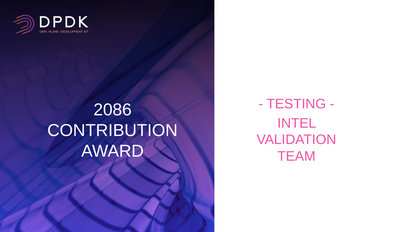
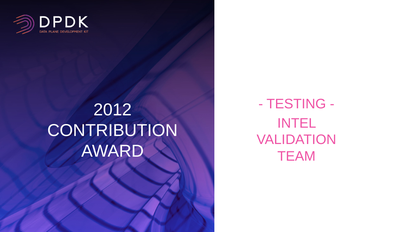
2086: 2086 -> 2012 (113, 110)
